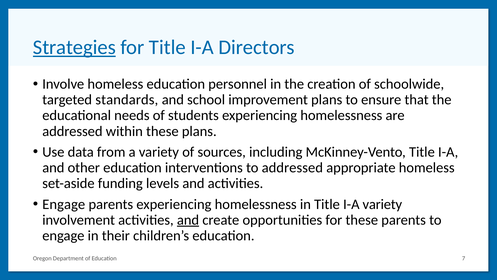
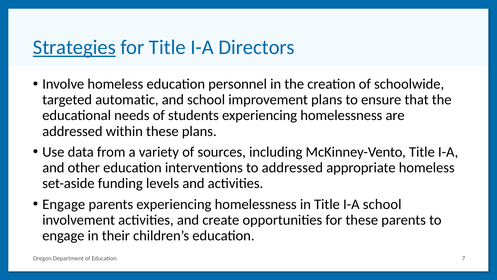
standards: standards -> automatic (127, 100)
I-A variety: variety -> school (382, 204)
and underline: present -> none (188, 220)
